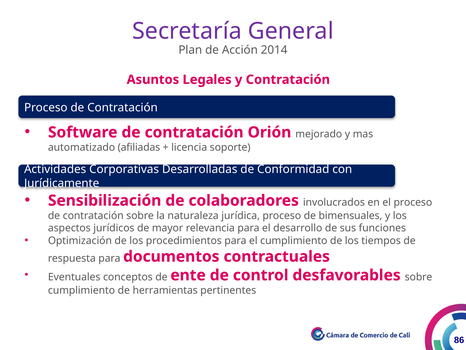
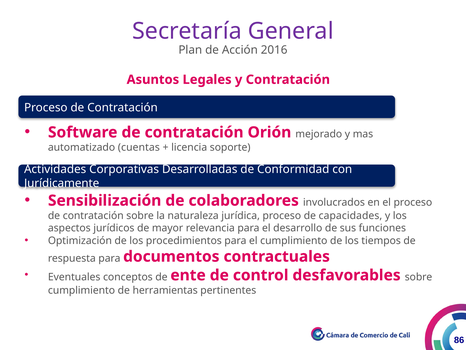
2014: 2014 -> 2016 (274, 50)
afiliadas: afiliadas -> cuentas (139, 147)
bimensuales: bimensuales -> capacidades (350, 215)
